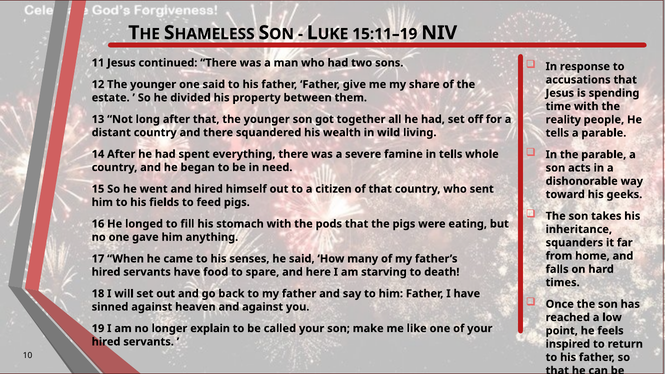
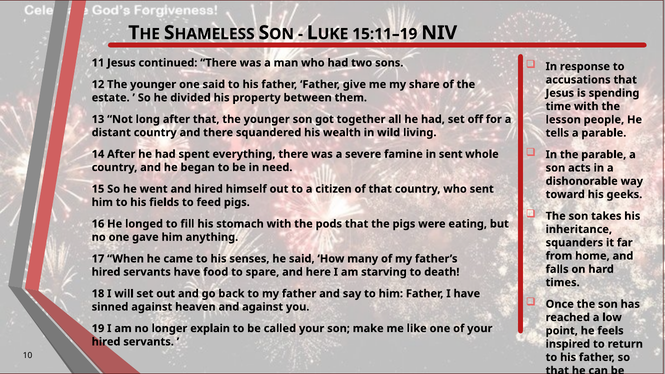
reality: reality -> lesson (563, 120)
in tells: tells -> sent (451, 154)
